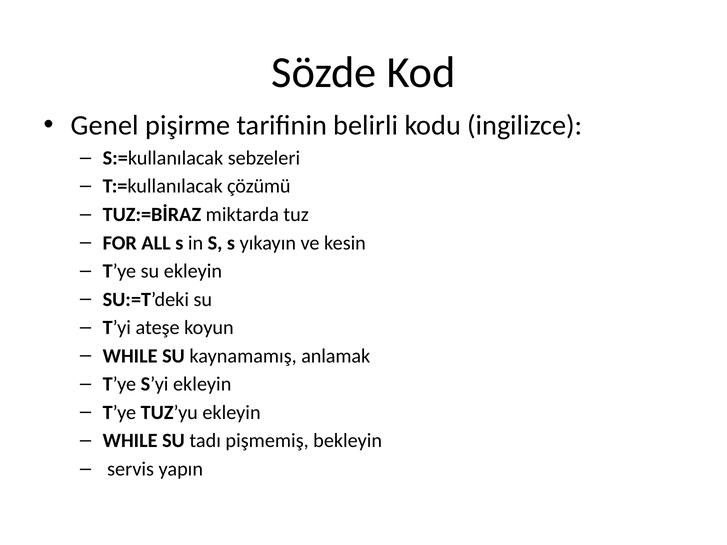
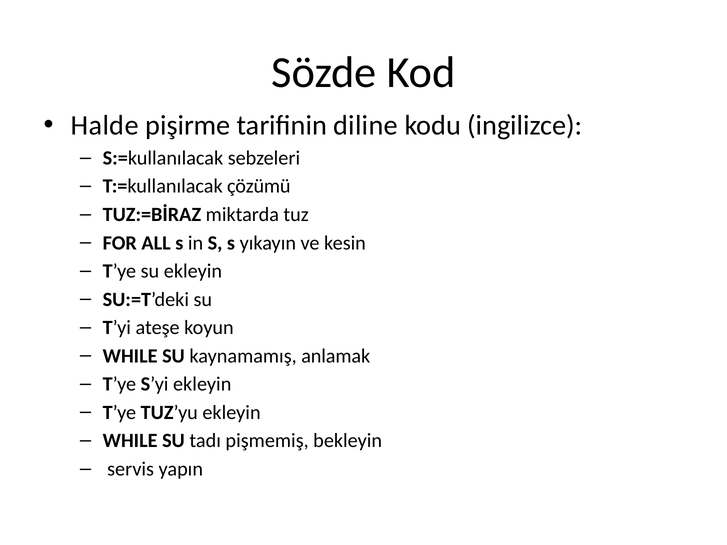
Genel: Genel -> Halde (105, 126)
belirli: belirli -> diline (366, 126)
